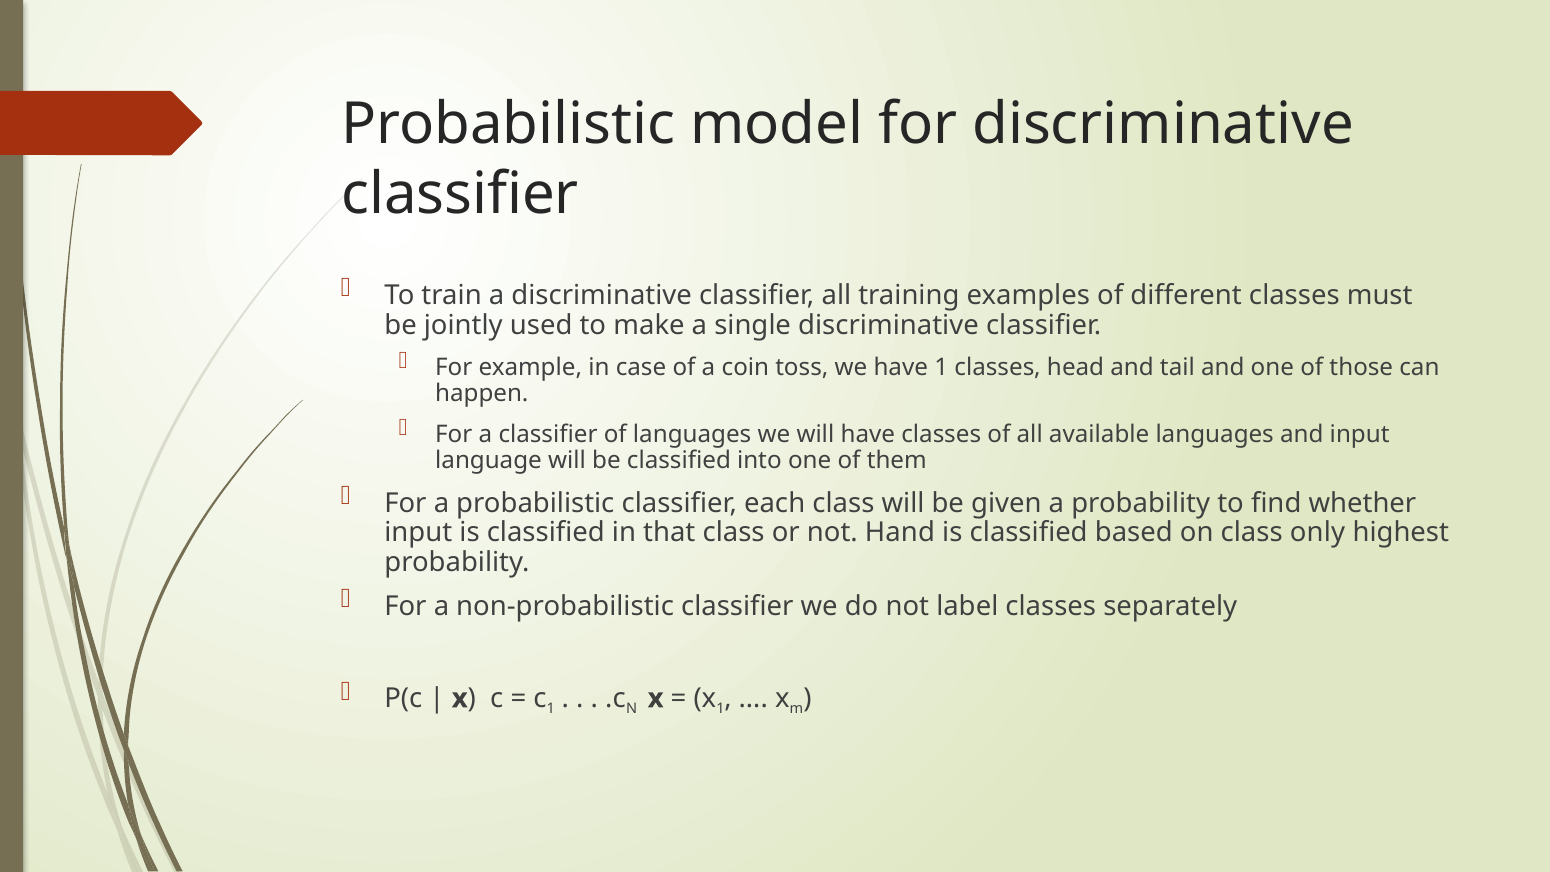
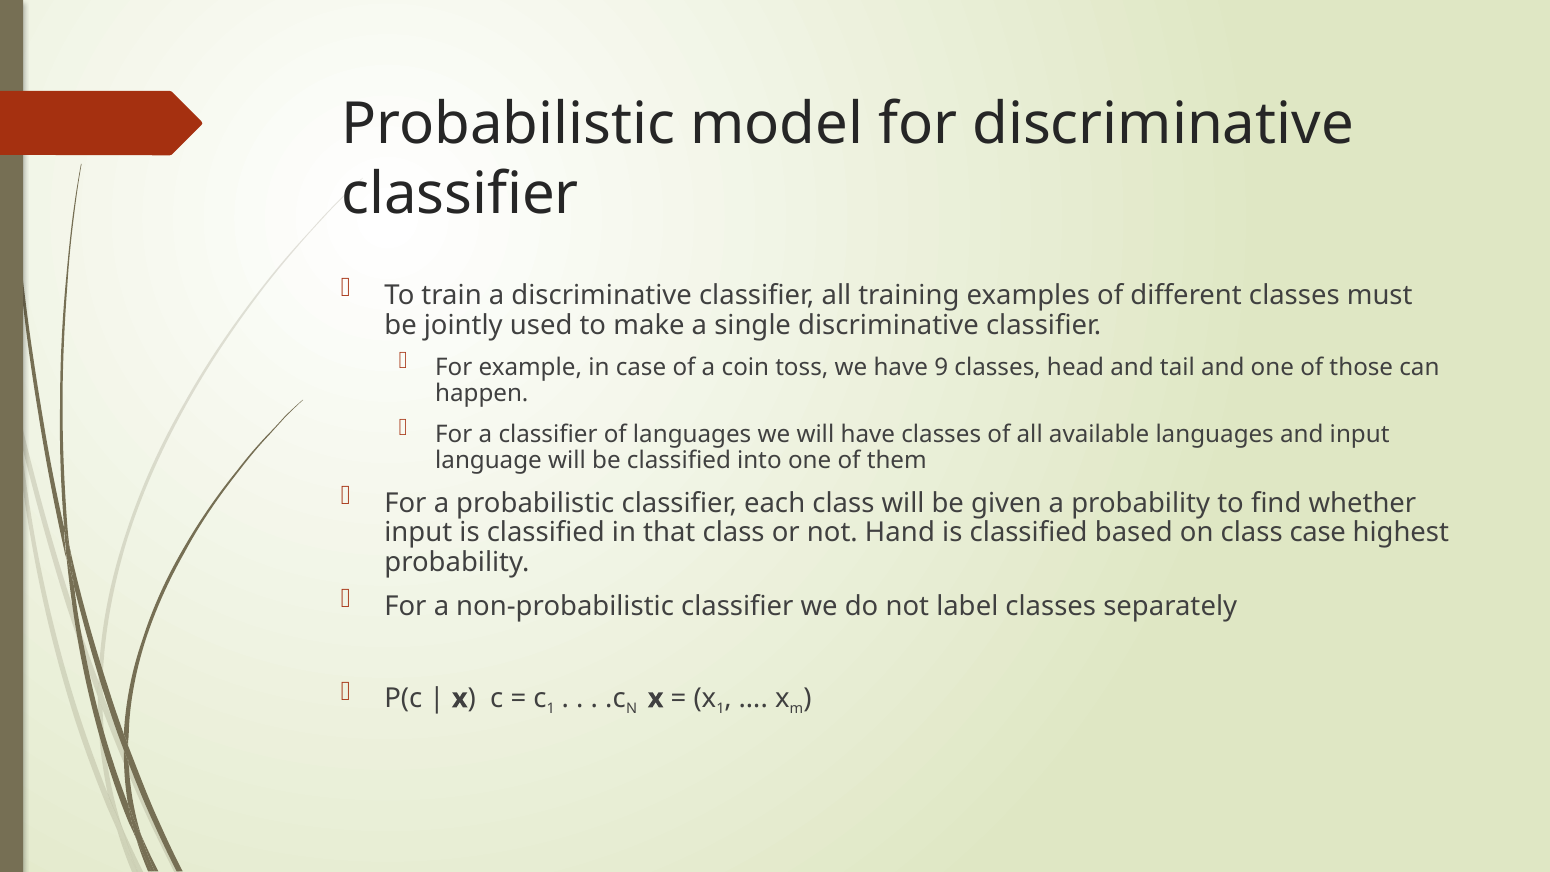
have 1: 1 -> 9 (941, 367)
class only: only -> case (1318, 533)
